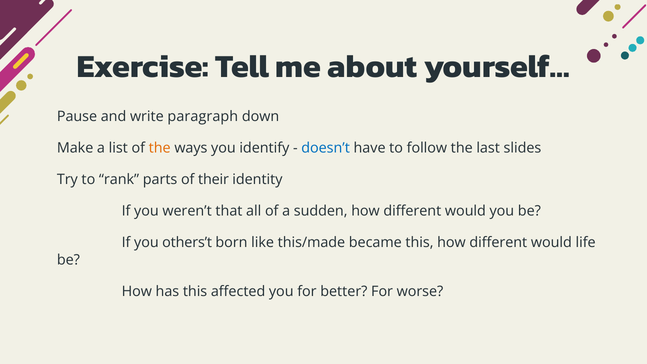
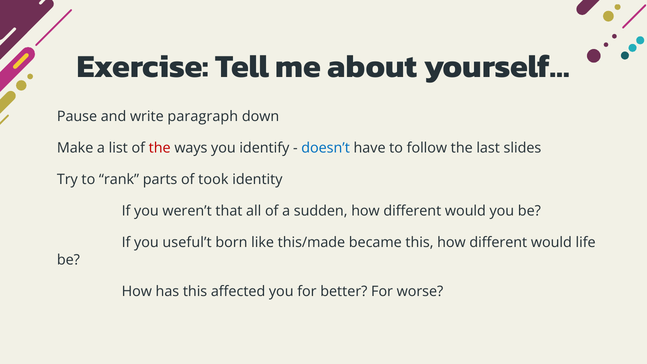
the colour: orange -> red (160, 148)
their: their -> took (213, 179)
others’t: others’t -> useful’t (187, 243)
